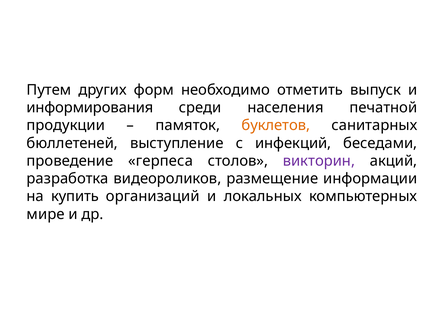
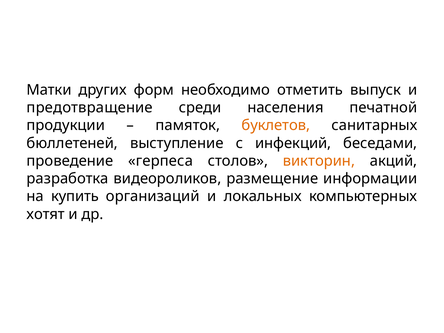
Путем: Путем -> Матки (49, 90)
информирования: информирования -> предотвращение (90, 108)
викторин colour: purple -> orange (319, 161)
мире: мире -> хотят (46, 214)
